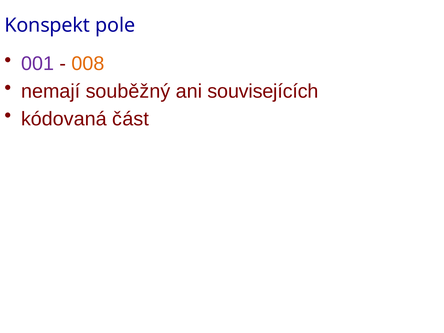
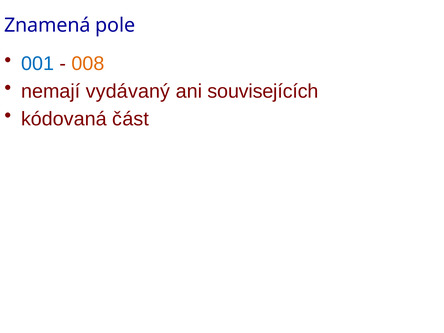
Konspekt: Konspekt -> Znamená (47, 25)
001 colour: purple -> blue (38, 64)
souběžný: souběžný -> vydávaný (128, 91)
